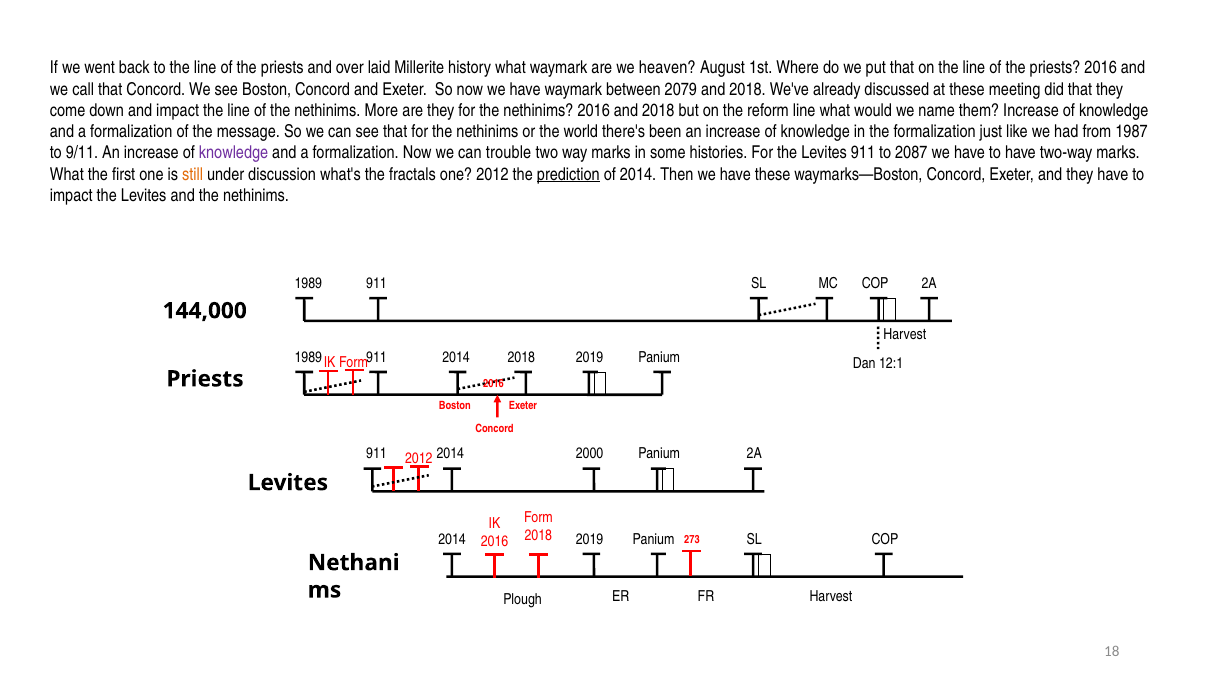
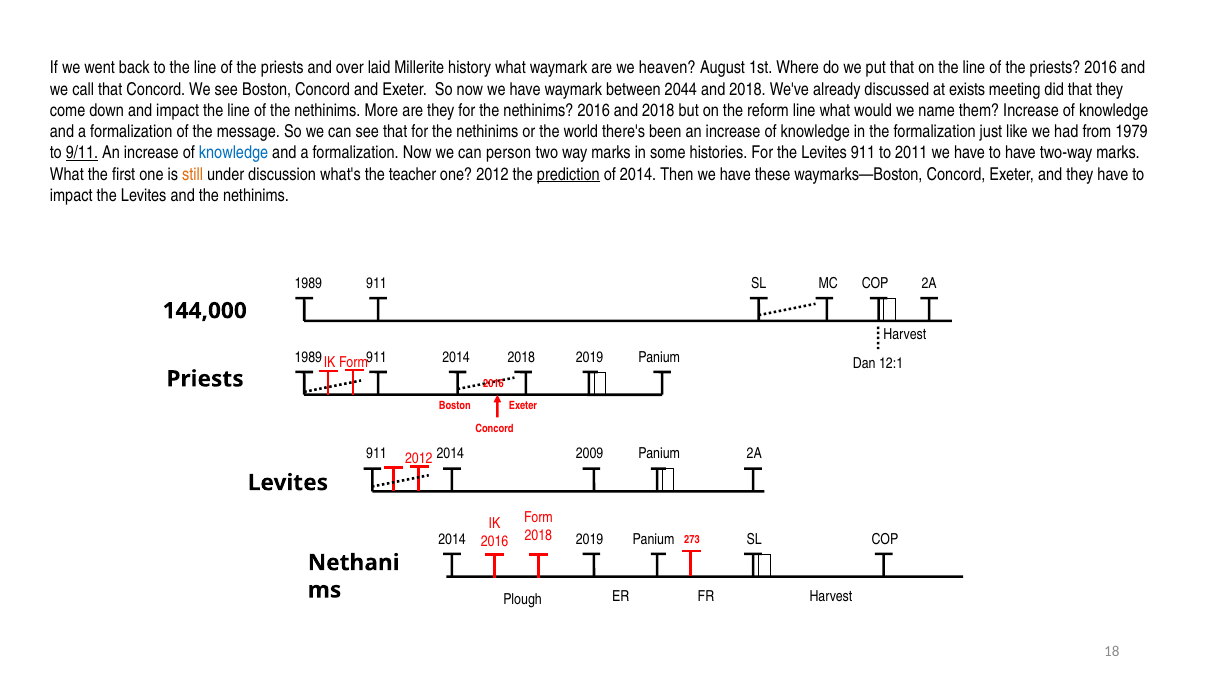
2079: 2079 -> 2044 (681, 89)
at these: these -> exists (967, 89)
1987: 1987 -> 1979 (1132, 132)
9/11 underline: none -> present (82, 153)
knowledge colour: purple -> blue (234, 153)
trouble: trouble -> person (509, 153)
2087: 2087 -> 2011 (911, 153)
fractals: fractals -> teacher (413, 174)
2000: 2000 -> 2009 (590, 454)
